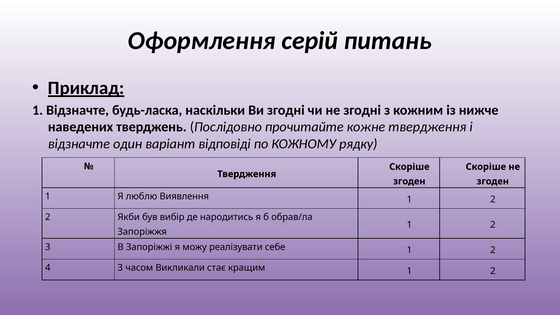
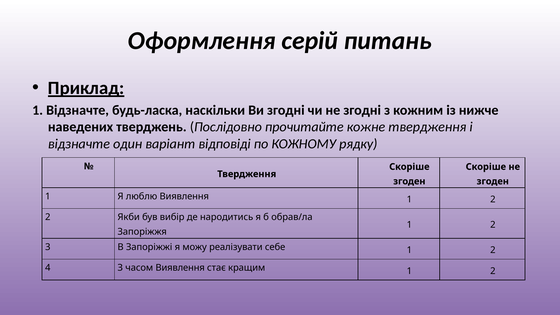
часом Викликали: Викликали -> Виявлення (180, 268)
